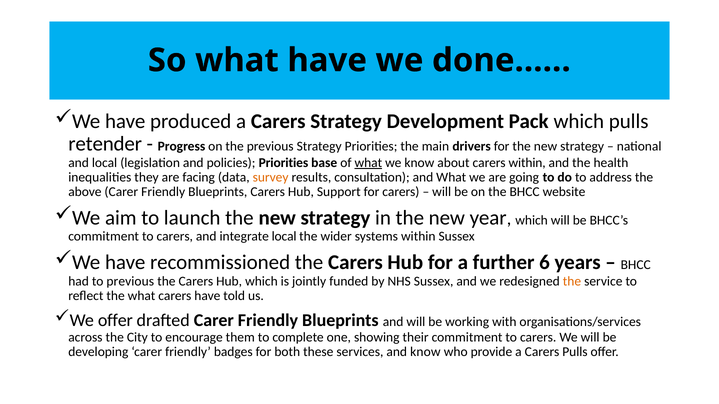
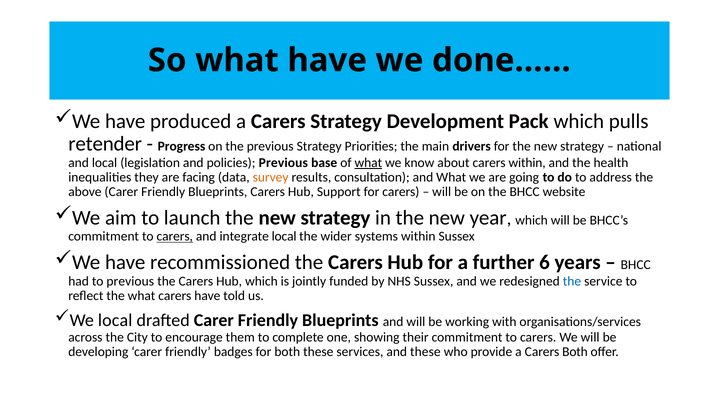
policies Priorities: Priorities -> Previous (283, 163)
carers underline: none -> present (175, 237)
the colour: orange -> blue (572, 281)
We offer: offer -> local (115, 320)
and know: know -> these (425, 352)
Carers Pulls: Pulls -> Both (575, 352)
